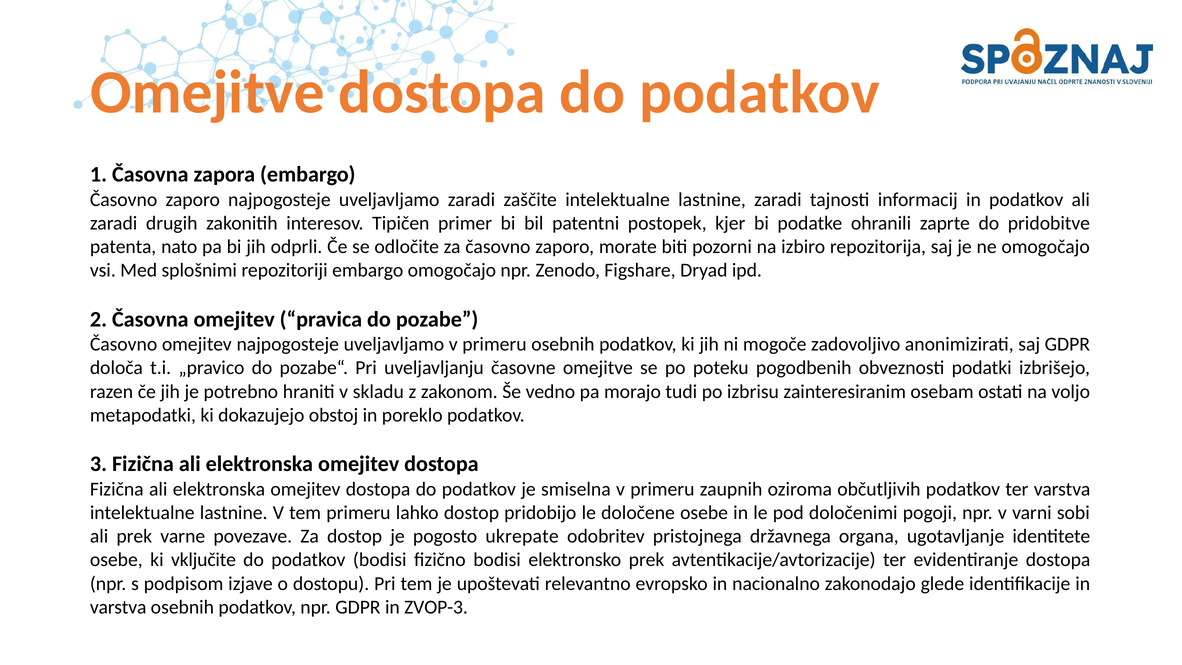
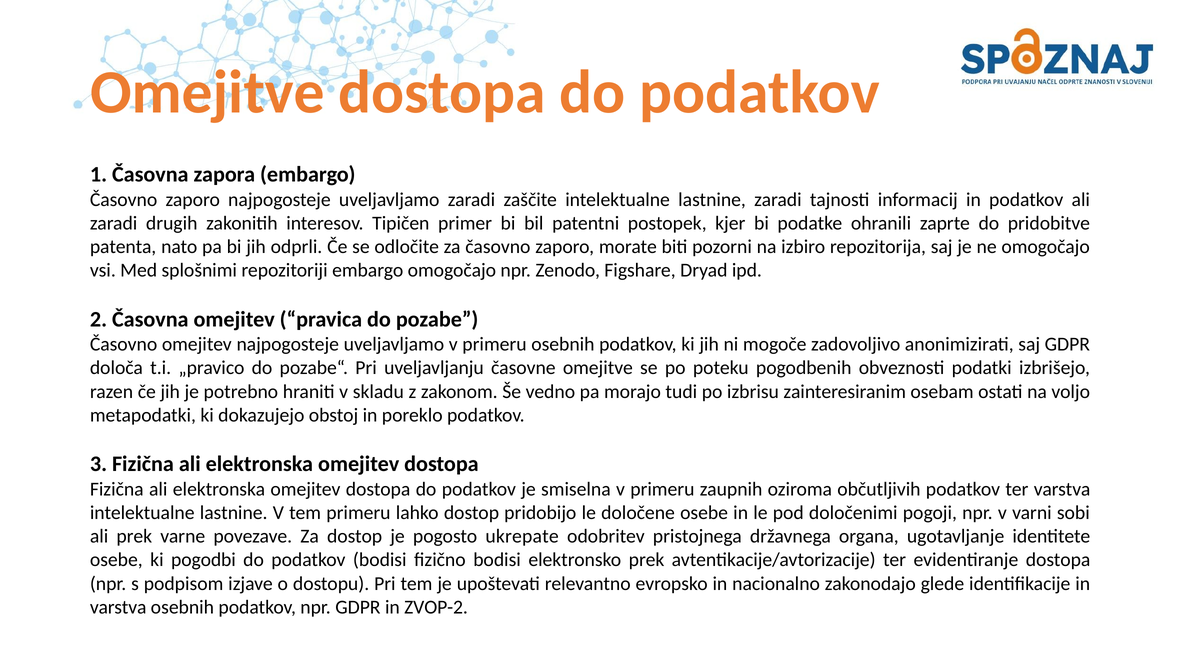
vključite: vključite -> pogodbi (203, 560)
ZVOP-3: ZVOP-3 -> ZVOP-2 (436, 607)
